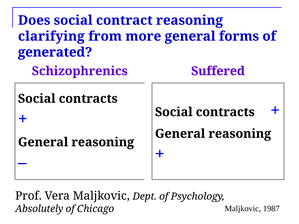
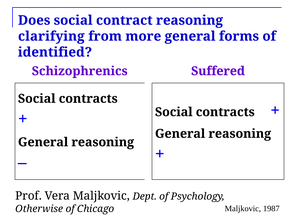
generated: generated -> identified (55, 52)
Absolutely: Absolutely -> Otherwise (39, 209)
